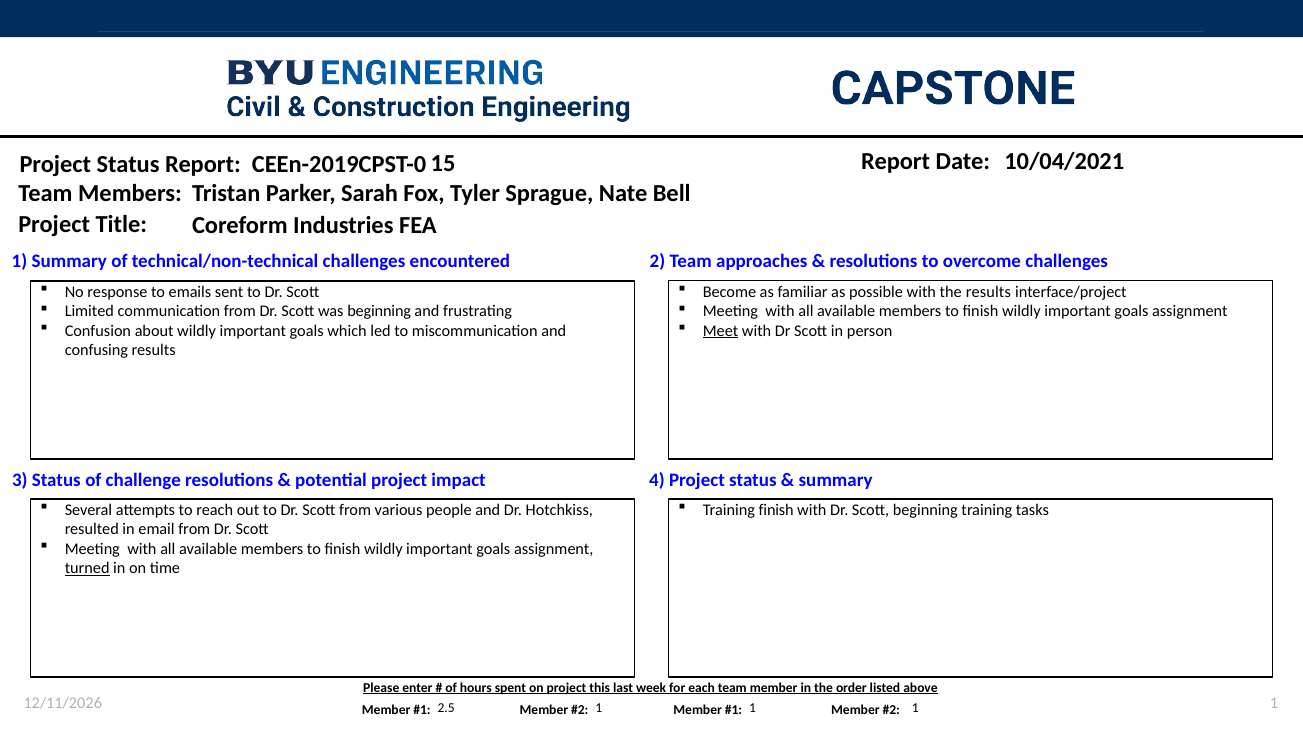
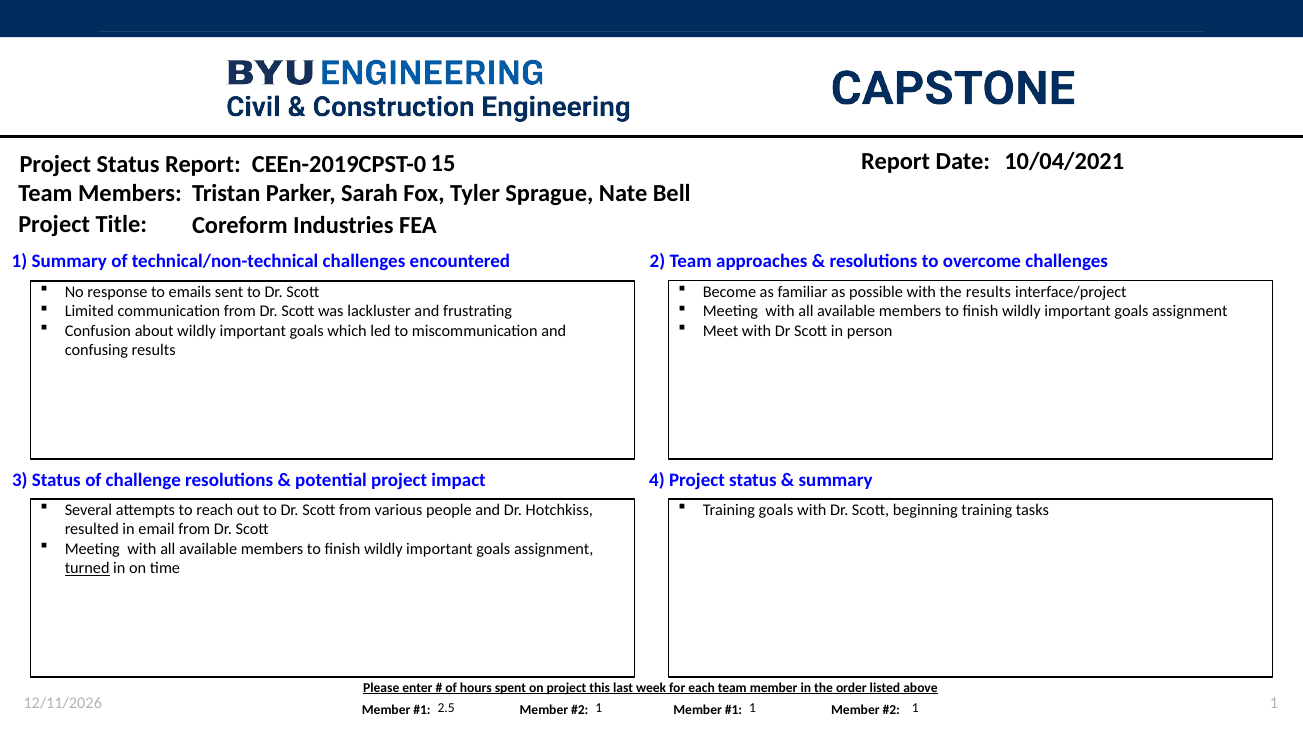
was beginning: beginning -> lackluster (379, 311)
Meet underline: present -> none (721, 331)
Training finish: finish -> goals (776, 510)
